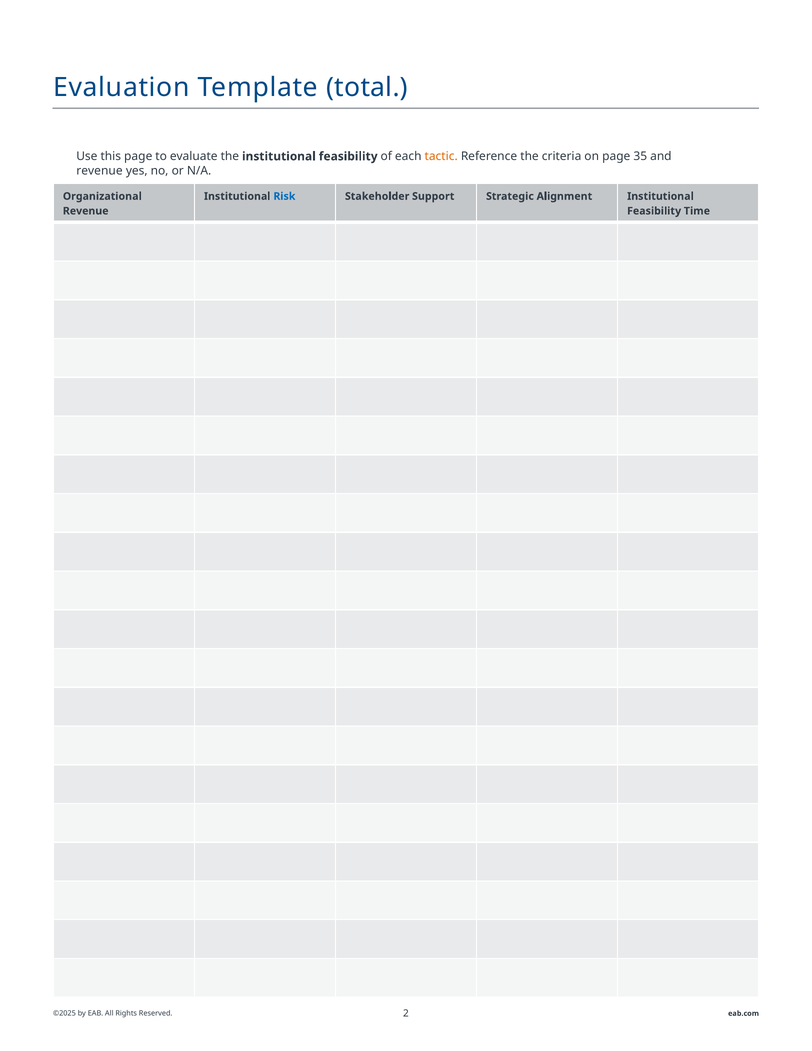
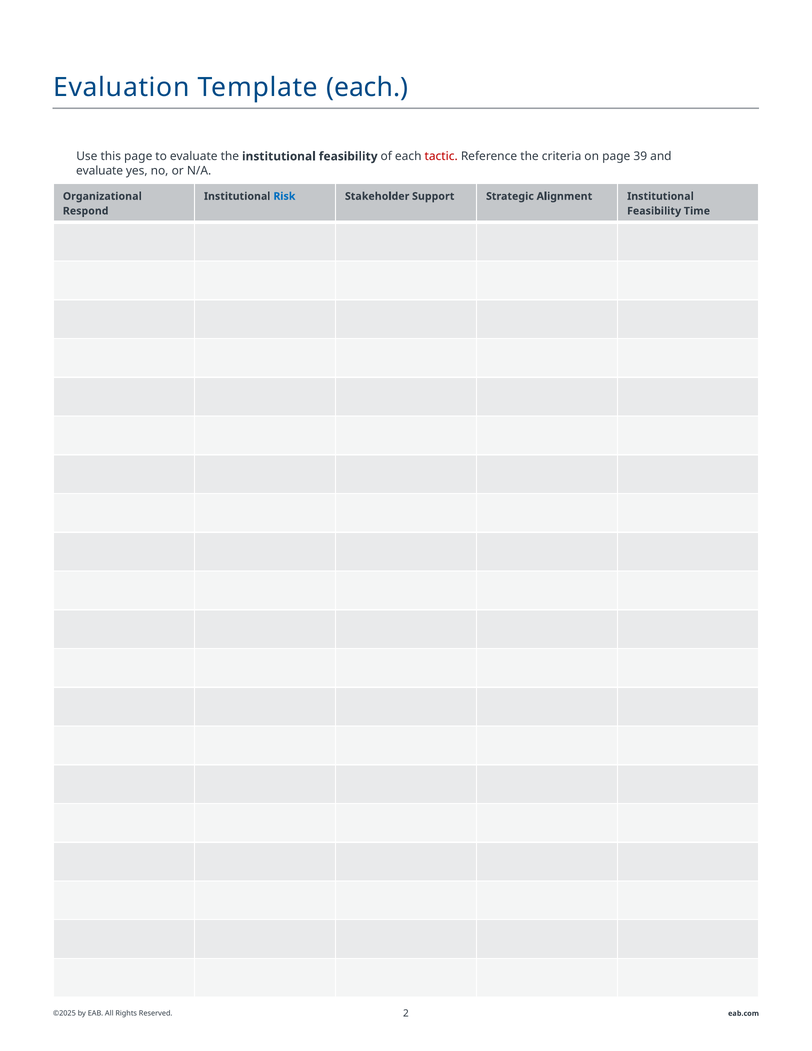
Template total: total -> each (367, 87)
tactic colour: orange -> red (441, 156)
35: 35 -> 39 (640, 156)
revenue: revenue -> evaluate (100, 171)
Revenue: Revenue -> Respond (86, 211)
